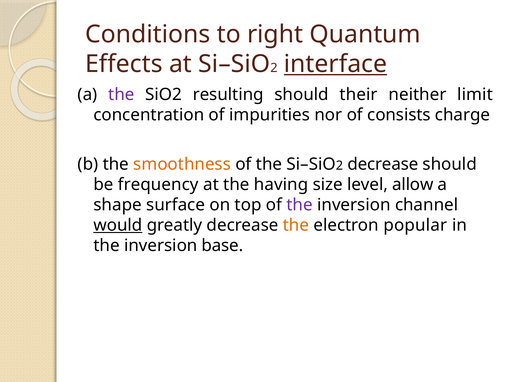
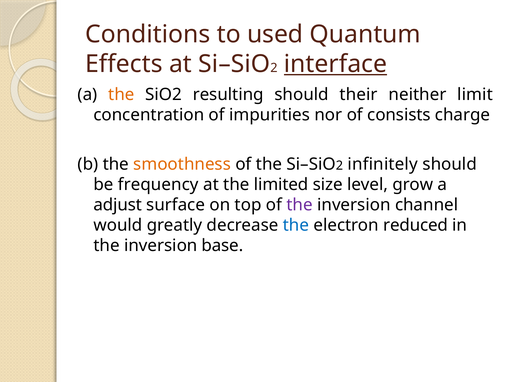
right: right -> used (275, 34)
the colour: purple -> orange (121, 95)
decrease: decrease -> infinitely (383, 164)
having: having -> limited (281, 185)
allow: allow -> grow (413, 185)
shape: shape -> adjust (118, 205)
would underline: present -> none (118, 226)
the colour: orange -> blue (296, 226)
popular: popular -> reduced (416, 226)
